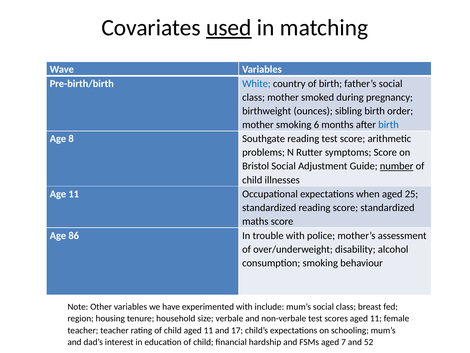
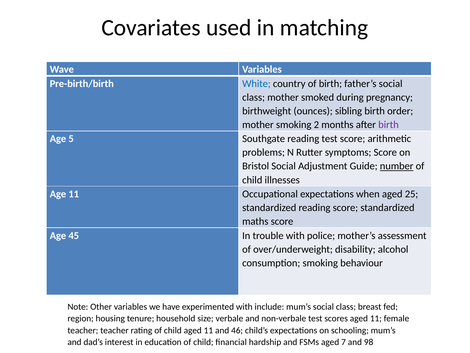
used underline: present -> none (229, 28)
6: 6 -> 2 (316, 125)
birth colour: blue -> purple (389, 125)
8: 8 -> 5 (71, 139)
86: 86 -> 45 (74, 235)
17: 17 -> 46 (237, 330)
52: 52 -> 98 (369, 342)
